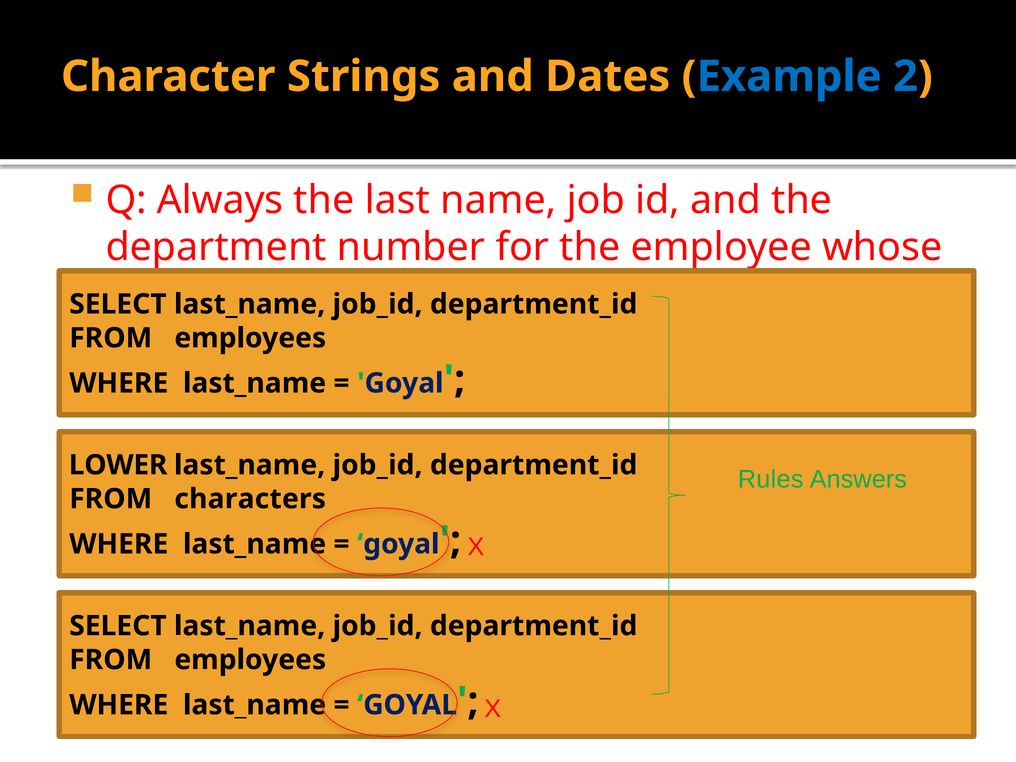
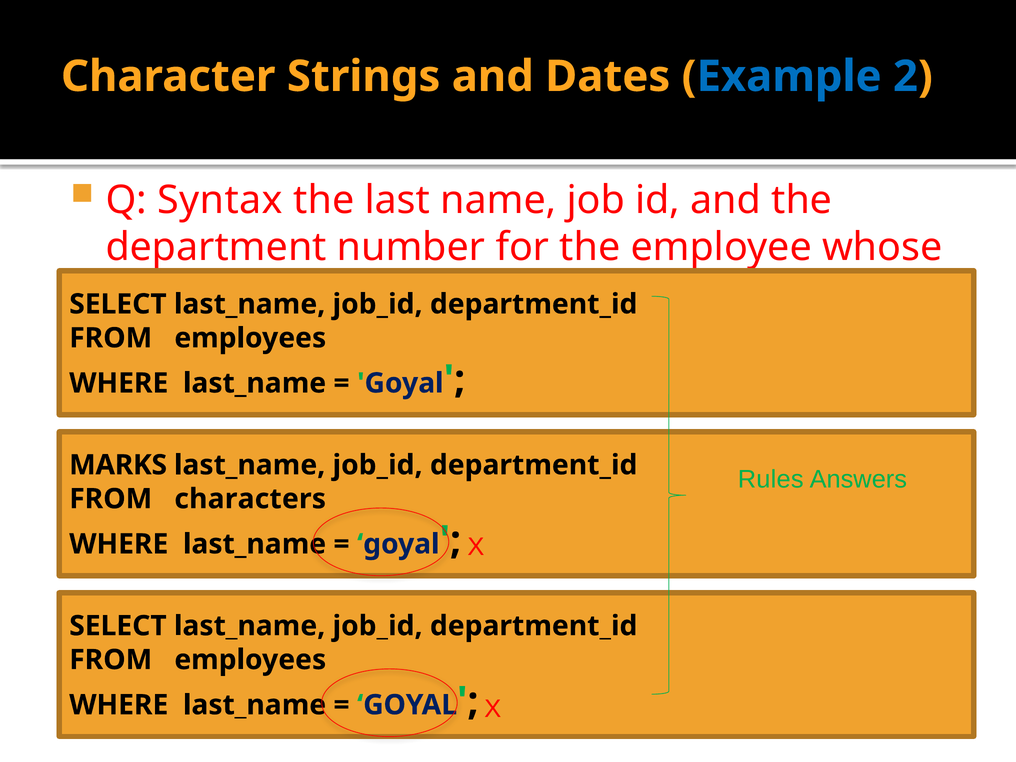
Always: Always -> Syntax (220, 200)
LOWER: LOWER -> MARKS (118, 465)
